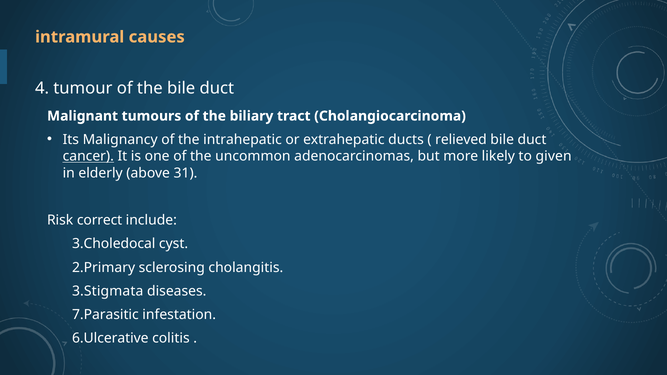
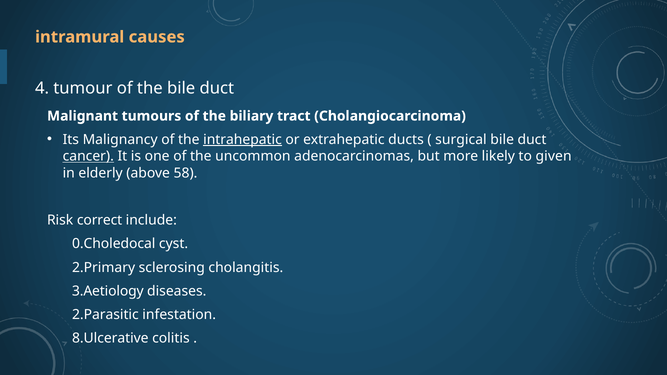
intrahepatic underline: none -> present (243, 140)
relieved: relieved -> surgical (461, 140)
31: 31 -> 58 (186, 173)
3.Choledocal: 3.Choledocal -> 0.Choledocal (114, 244)
3.Stigmata: 3.Stigmata -> 3.Aetiology (108, 291)
7.Parasitic: 7.Parasitic -> 2.Parasitic (105, 315)
6.Ulcerative: 6.Ulcerative -> 8.Ulcerative (110, 339)
